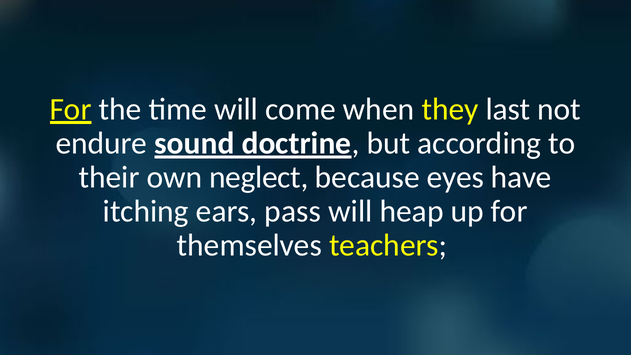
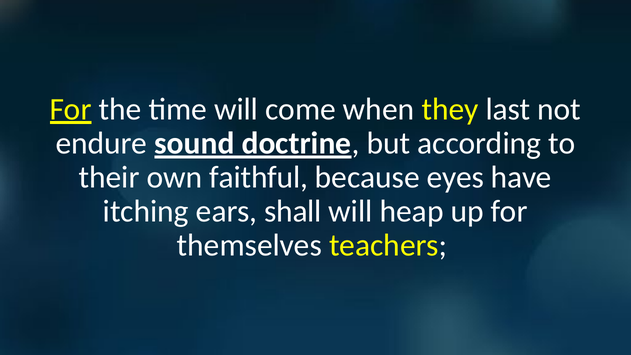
neglect: neglect -> faithful (259, 177)
pass: pass -> shall (293, 211)
